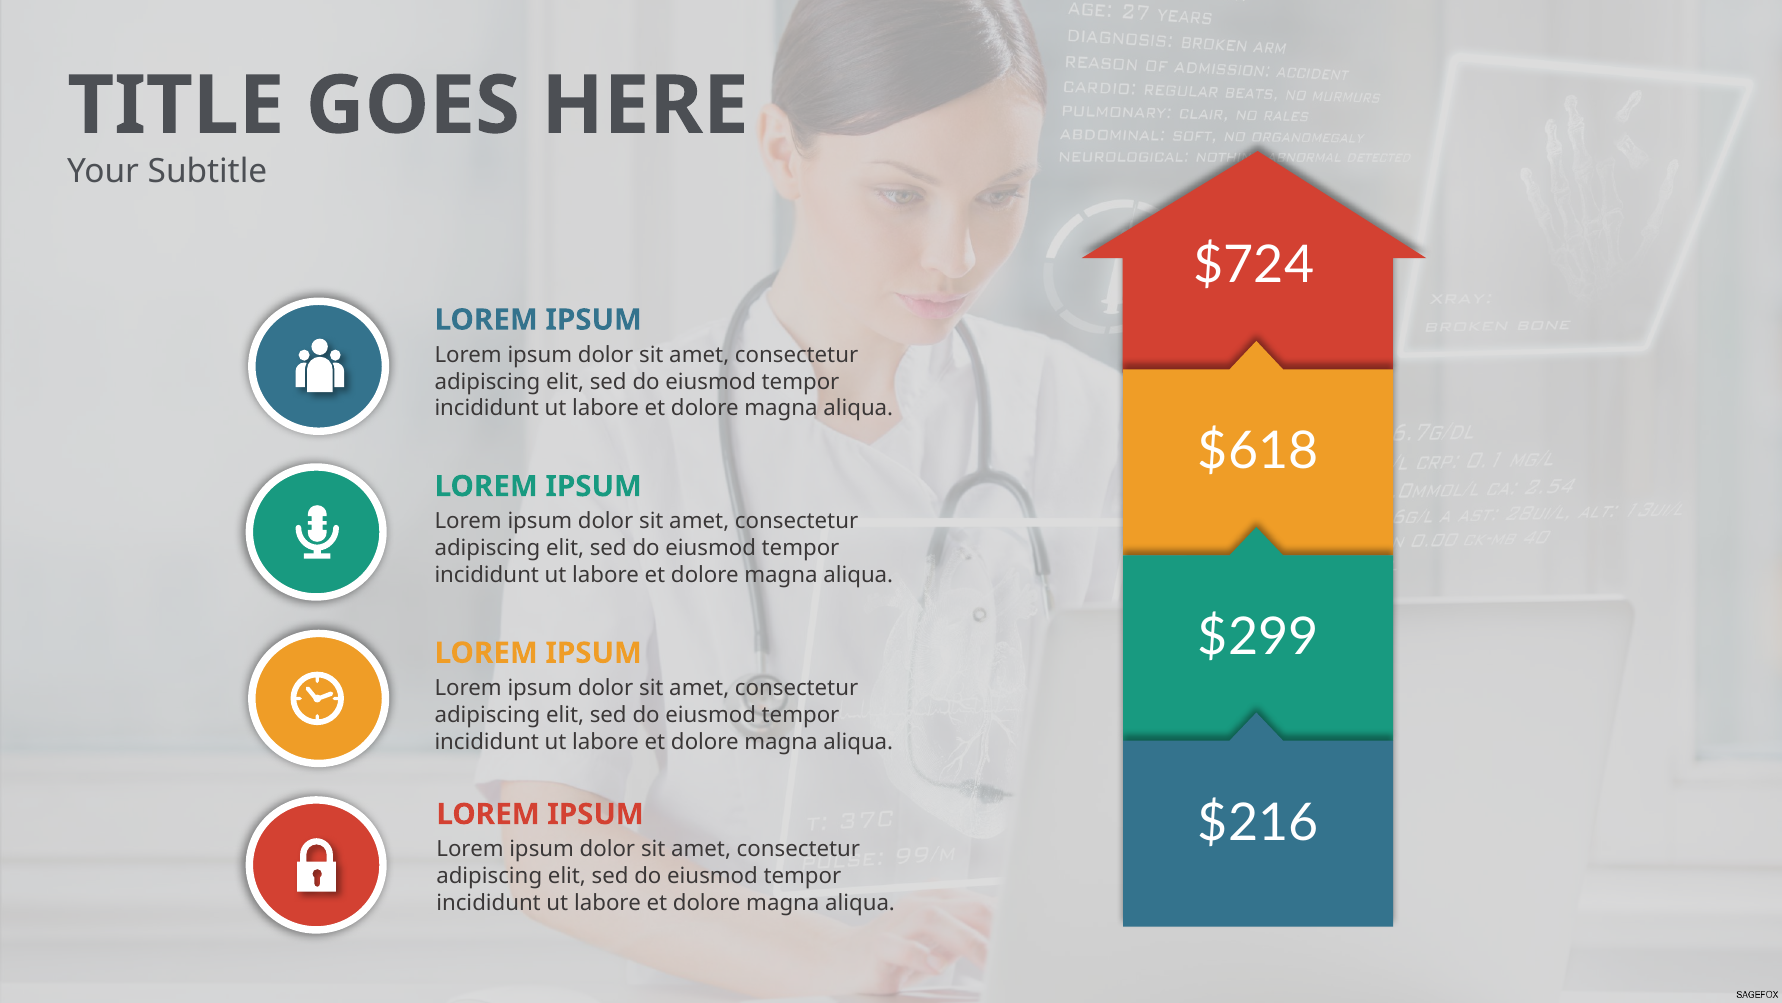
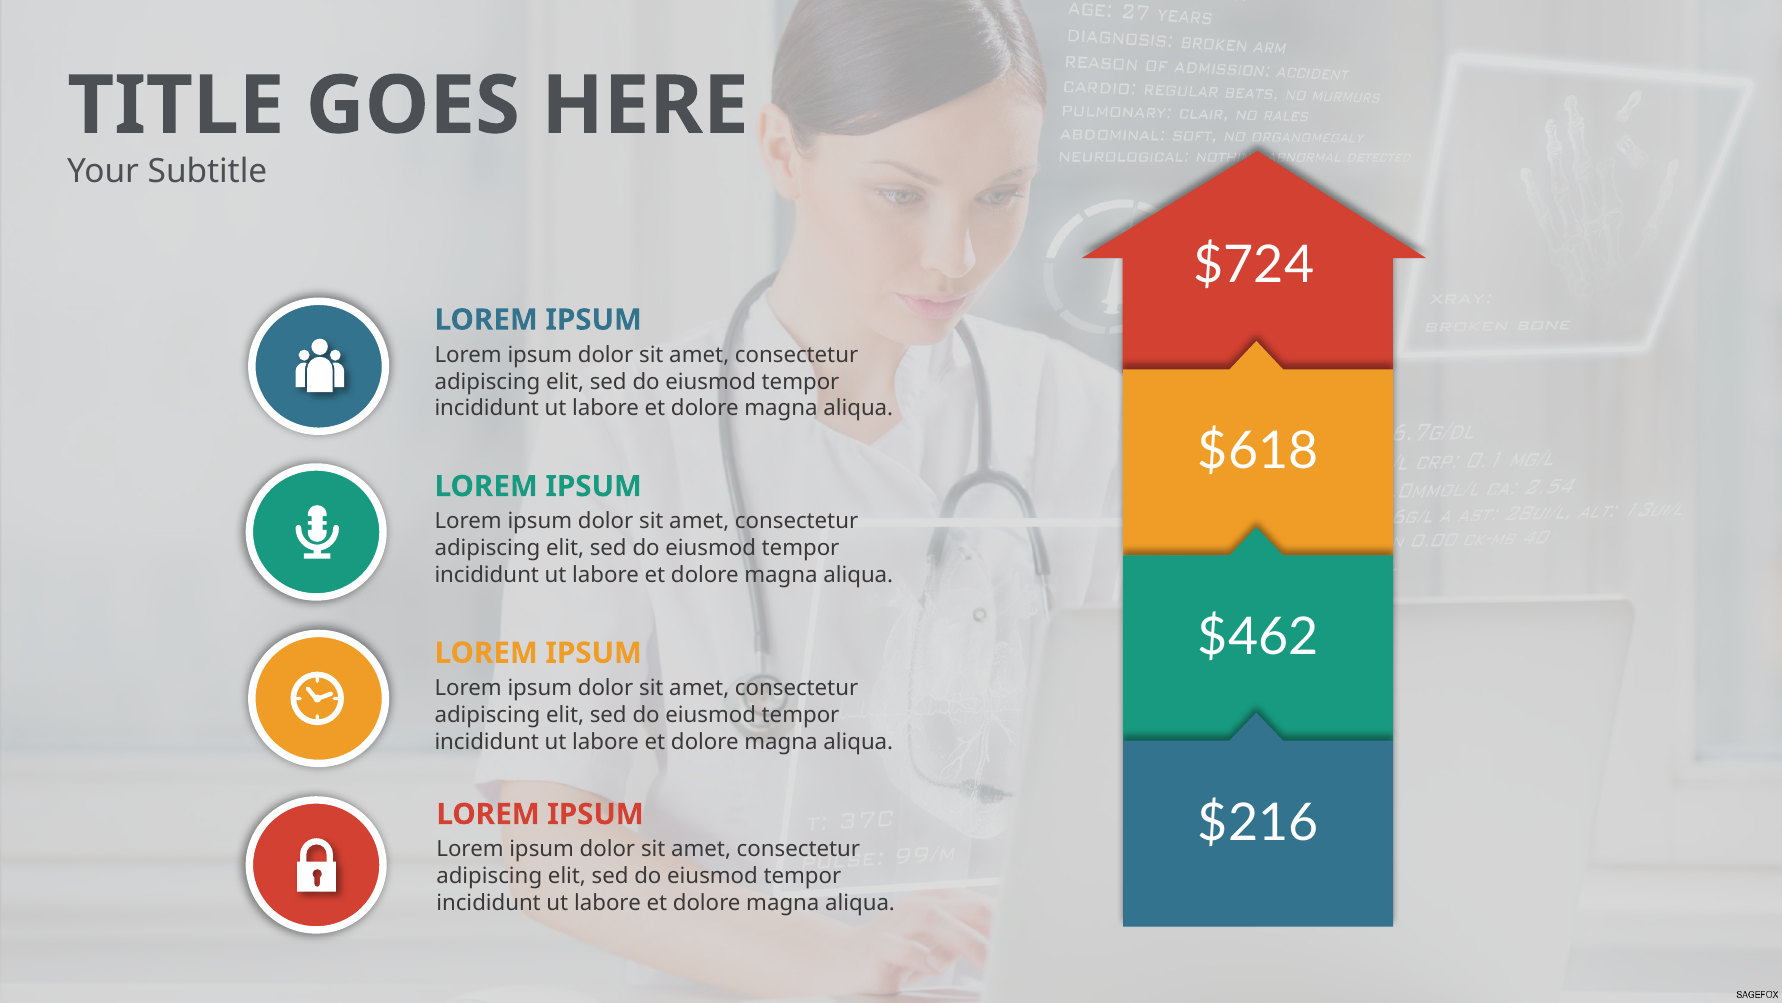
$299: $299 -> $462 (1258, 637)
